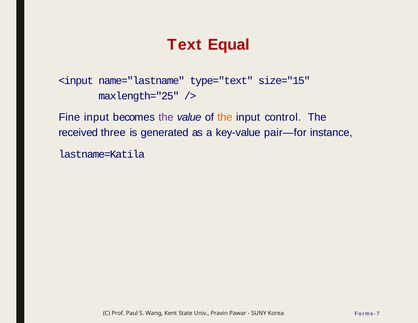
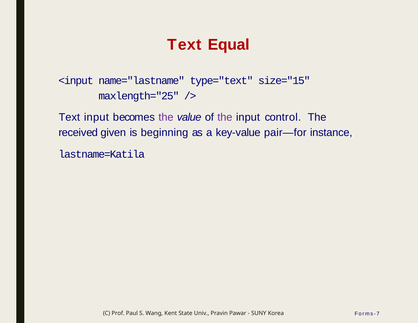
Fine: Fine -> Text (69, 117)
the colour: orange -> purple (225, 117)
three: three -> given (113, 133)
generated: generated -> beginning (165, 133)
